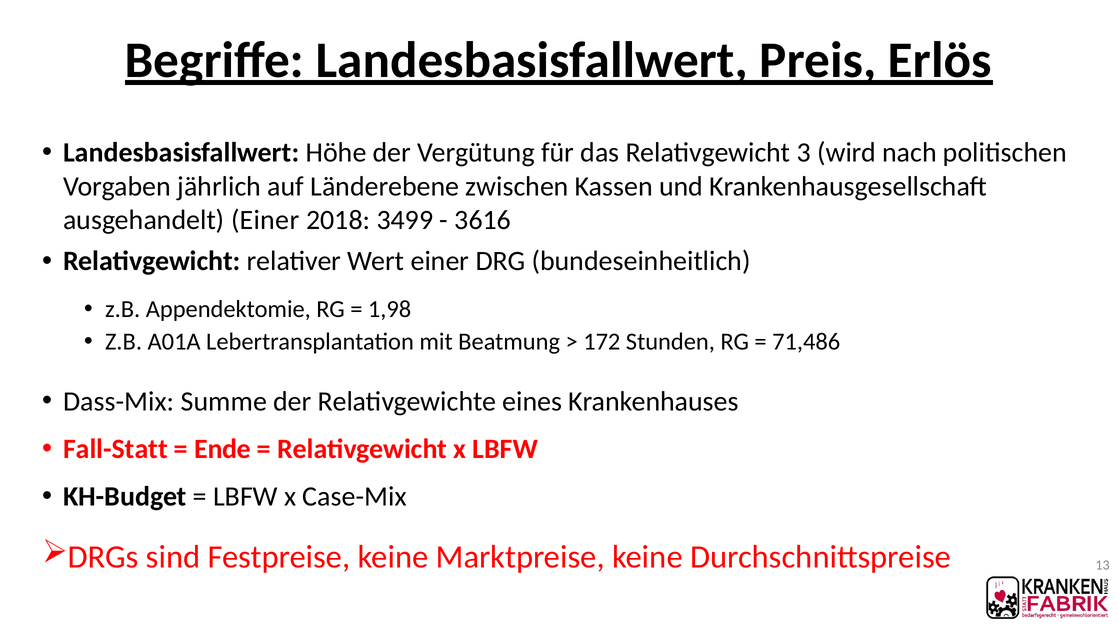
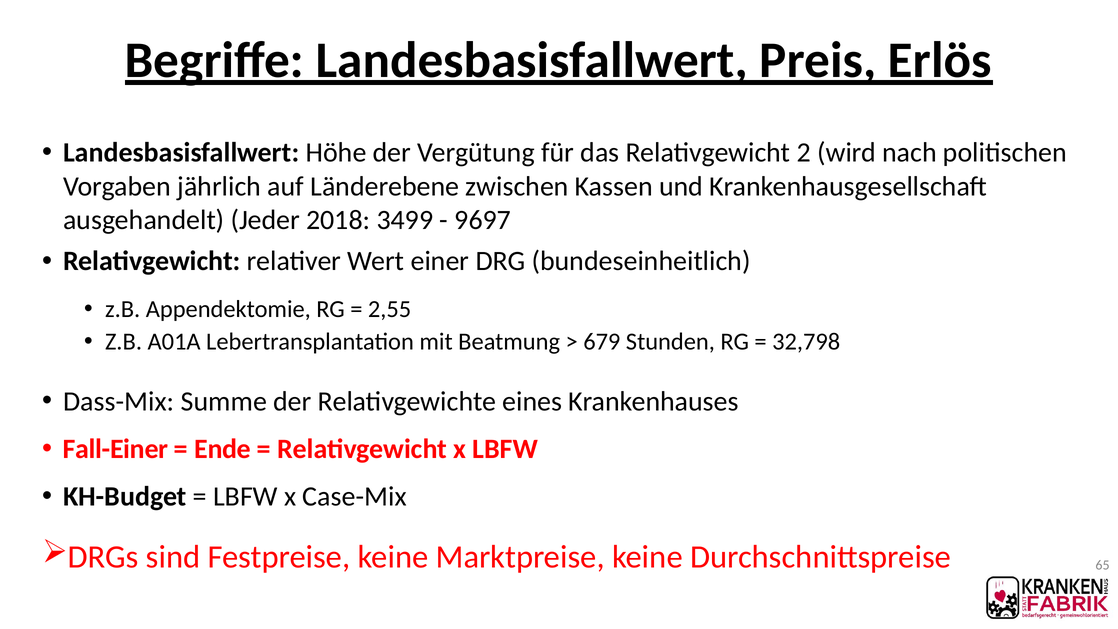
3: 3 -> 2 (804, 153)
ausgehandelt Einer: Einer -> Jeder (265, 220)
3616: 3616 -> 9697 (483, 220)
1,98: 1,98 -> 2,55 (390, 309)
172: 172 -> 679 (602, 341)
71,486: 71,486 -> 32,798 (806, 341)
Fall-Statt: Fall-Statt -> Fall-Einer (116, 449)
13: 13 -> 65 (1103, 565)
